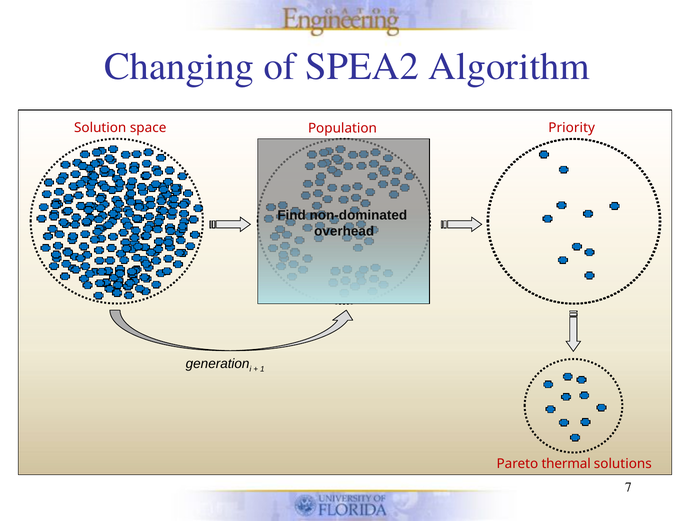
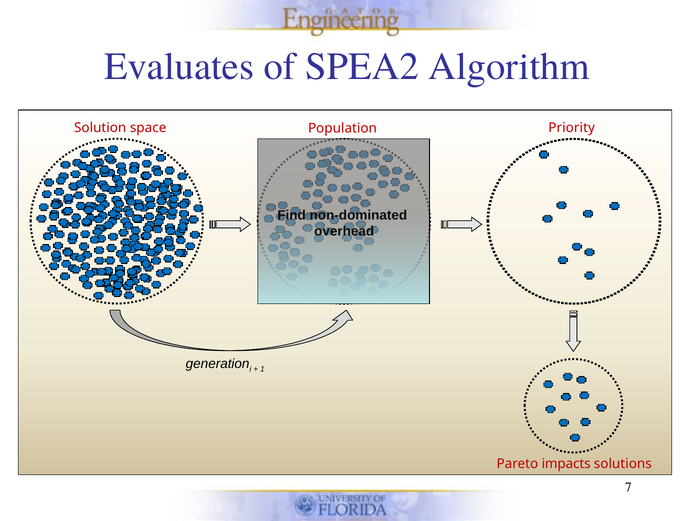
Changing: Changing -> Evaluates (179, 66)
thermal: thermal -> impacts (566, 463)
